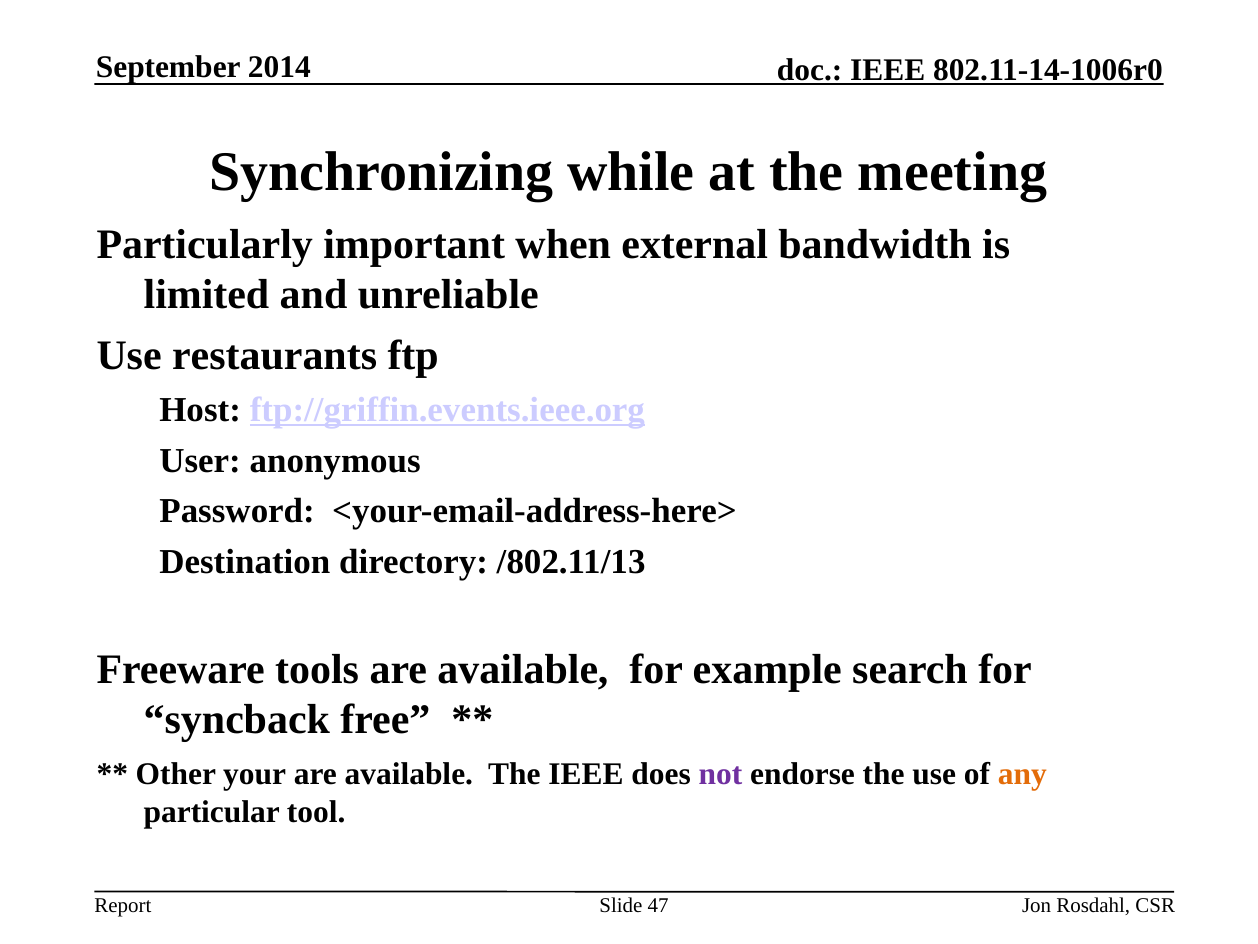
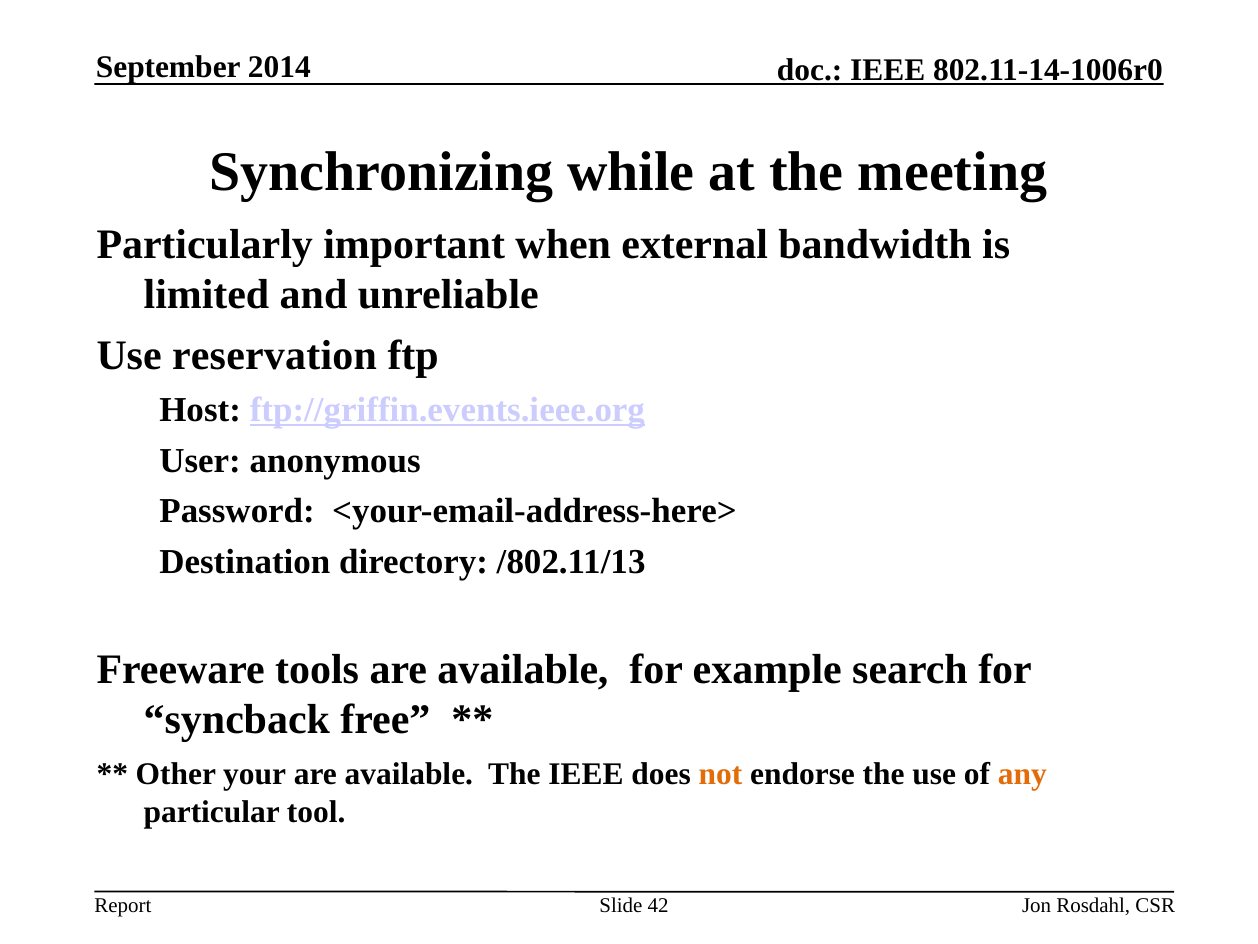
restaurants: restaurants -> reservation (275, 355)
not colour: purple -> orange (721, 773)
47: 47 -> 42 (658, 905)
